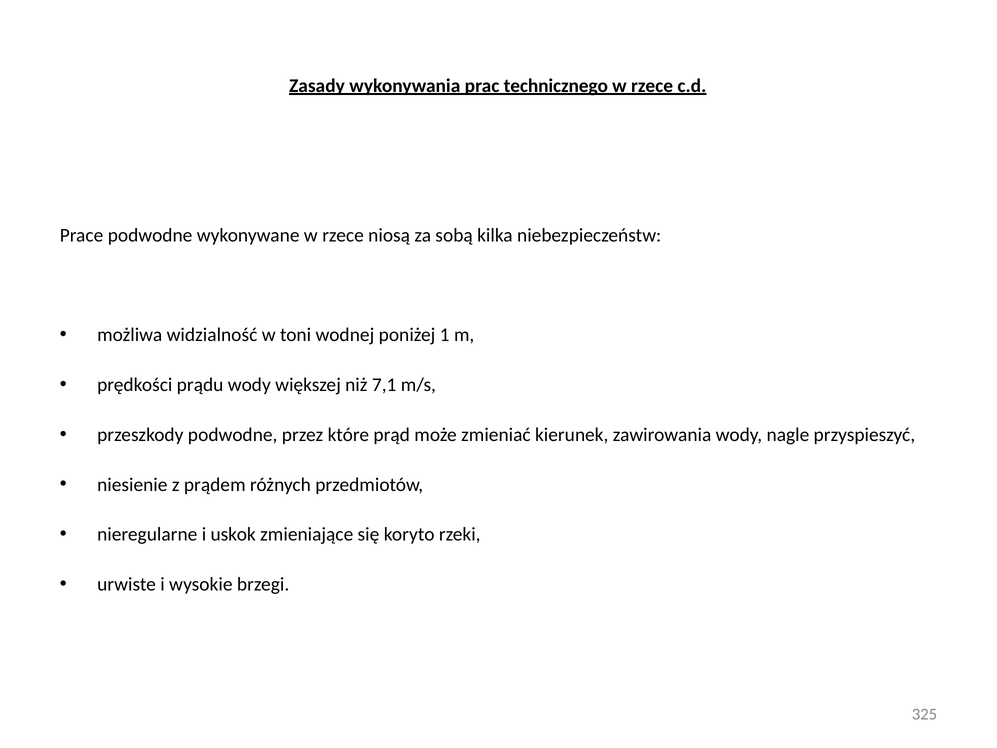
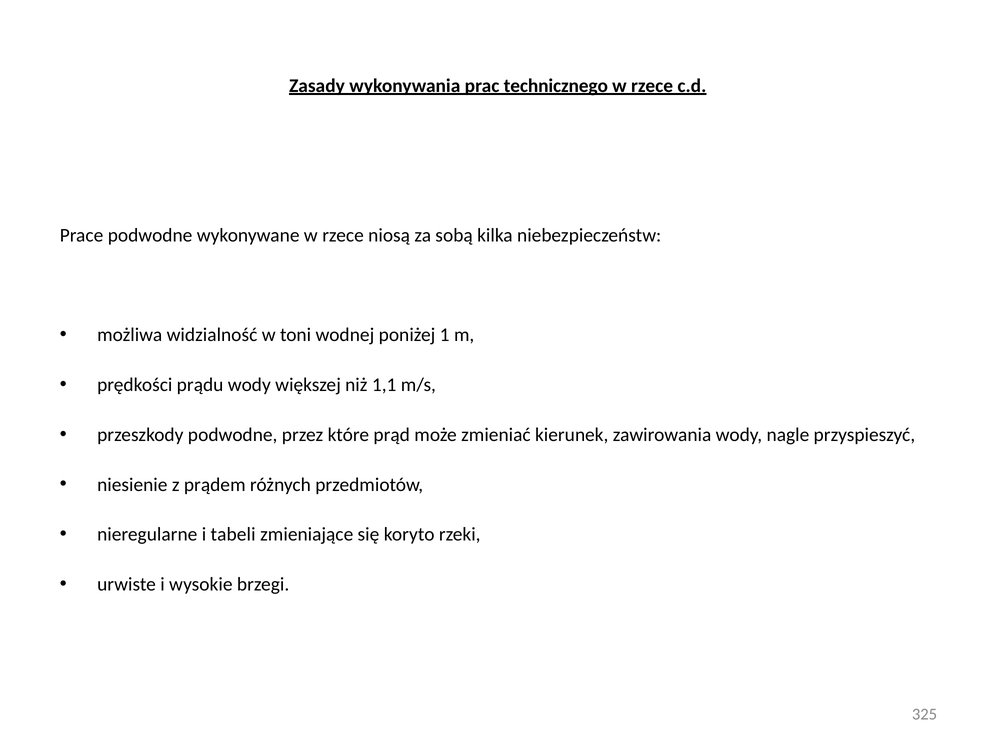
7,1: 7,1 -> 1,1 (384, 385)
uskok: uskok -> tabeli (233, 534)
